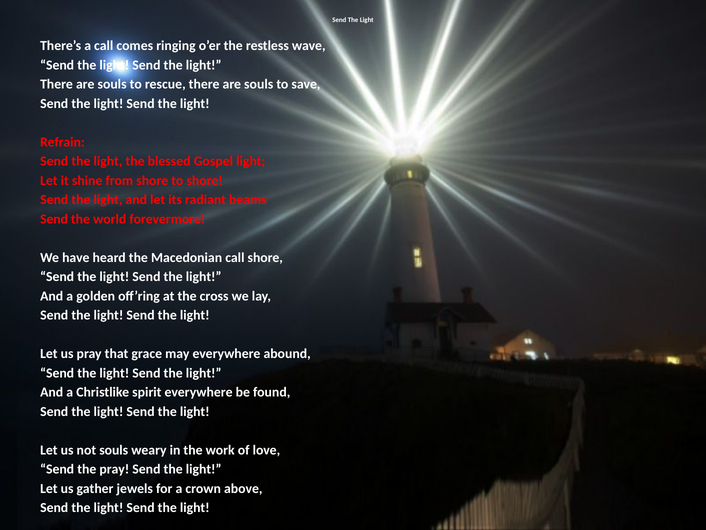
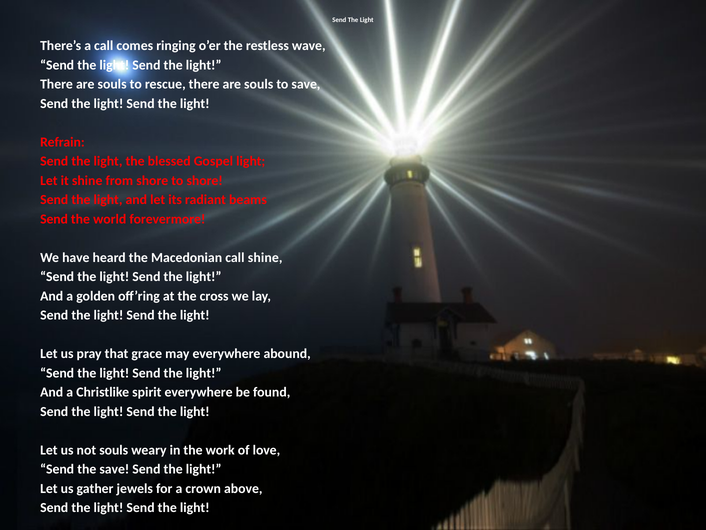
call shore: shore -> shine (265, 257)
the pray: pray -> save (114, 469)
